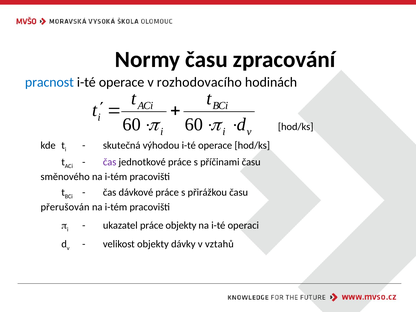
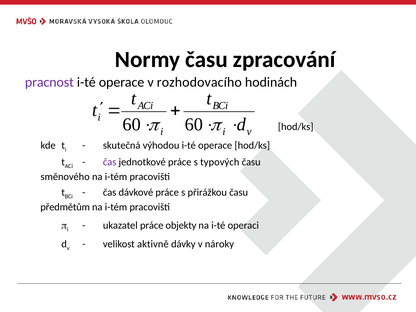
pracnost colour: blue -> purple (49, 82)
příčinami: příčinami -> typových (220, 162)
přerušován: přerušován -> předmětům (65, 207)
velikost objekty: objekty -> aktivně (153, 244)
vztahů: vztahů -> nároky (219, 244)
